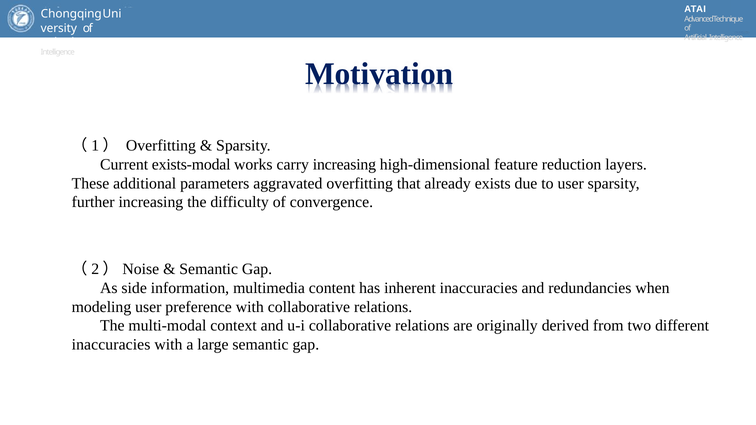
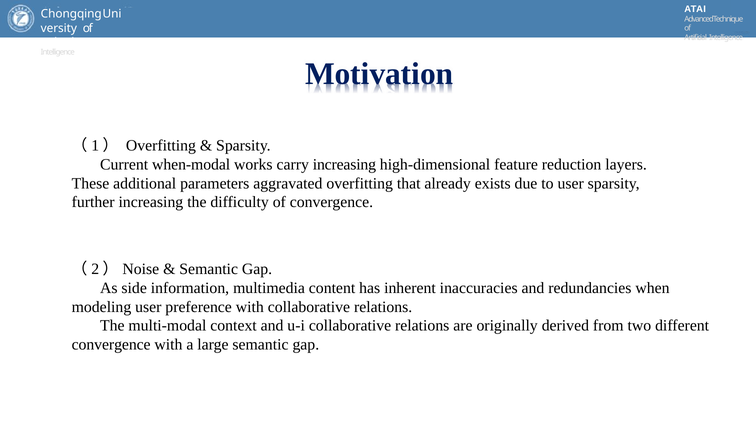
exists-modal: exists-modal -> when-modal (191, 165)
inaccuracies: inaccuracies -> convergence (111, 345)
